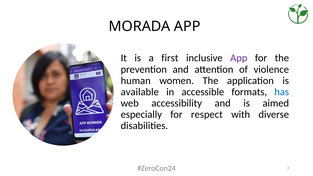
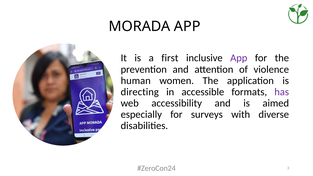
available: available -> directing (140, 92)
has colour: blue -> purple (282, 92)
respect: respect -> surveys (207, 114)
